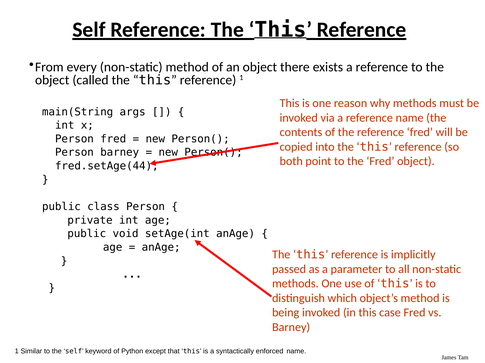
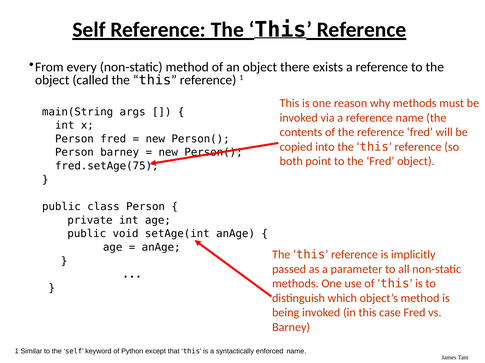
fred.setAge(44: fred.setAge(44 -> fred.setAge(75 (107, 166)
